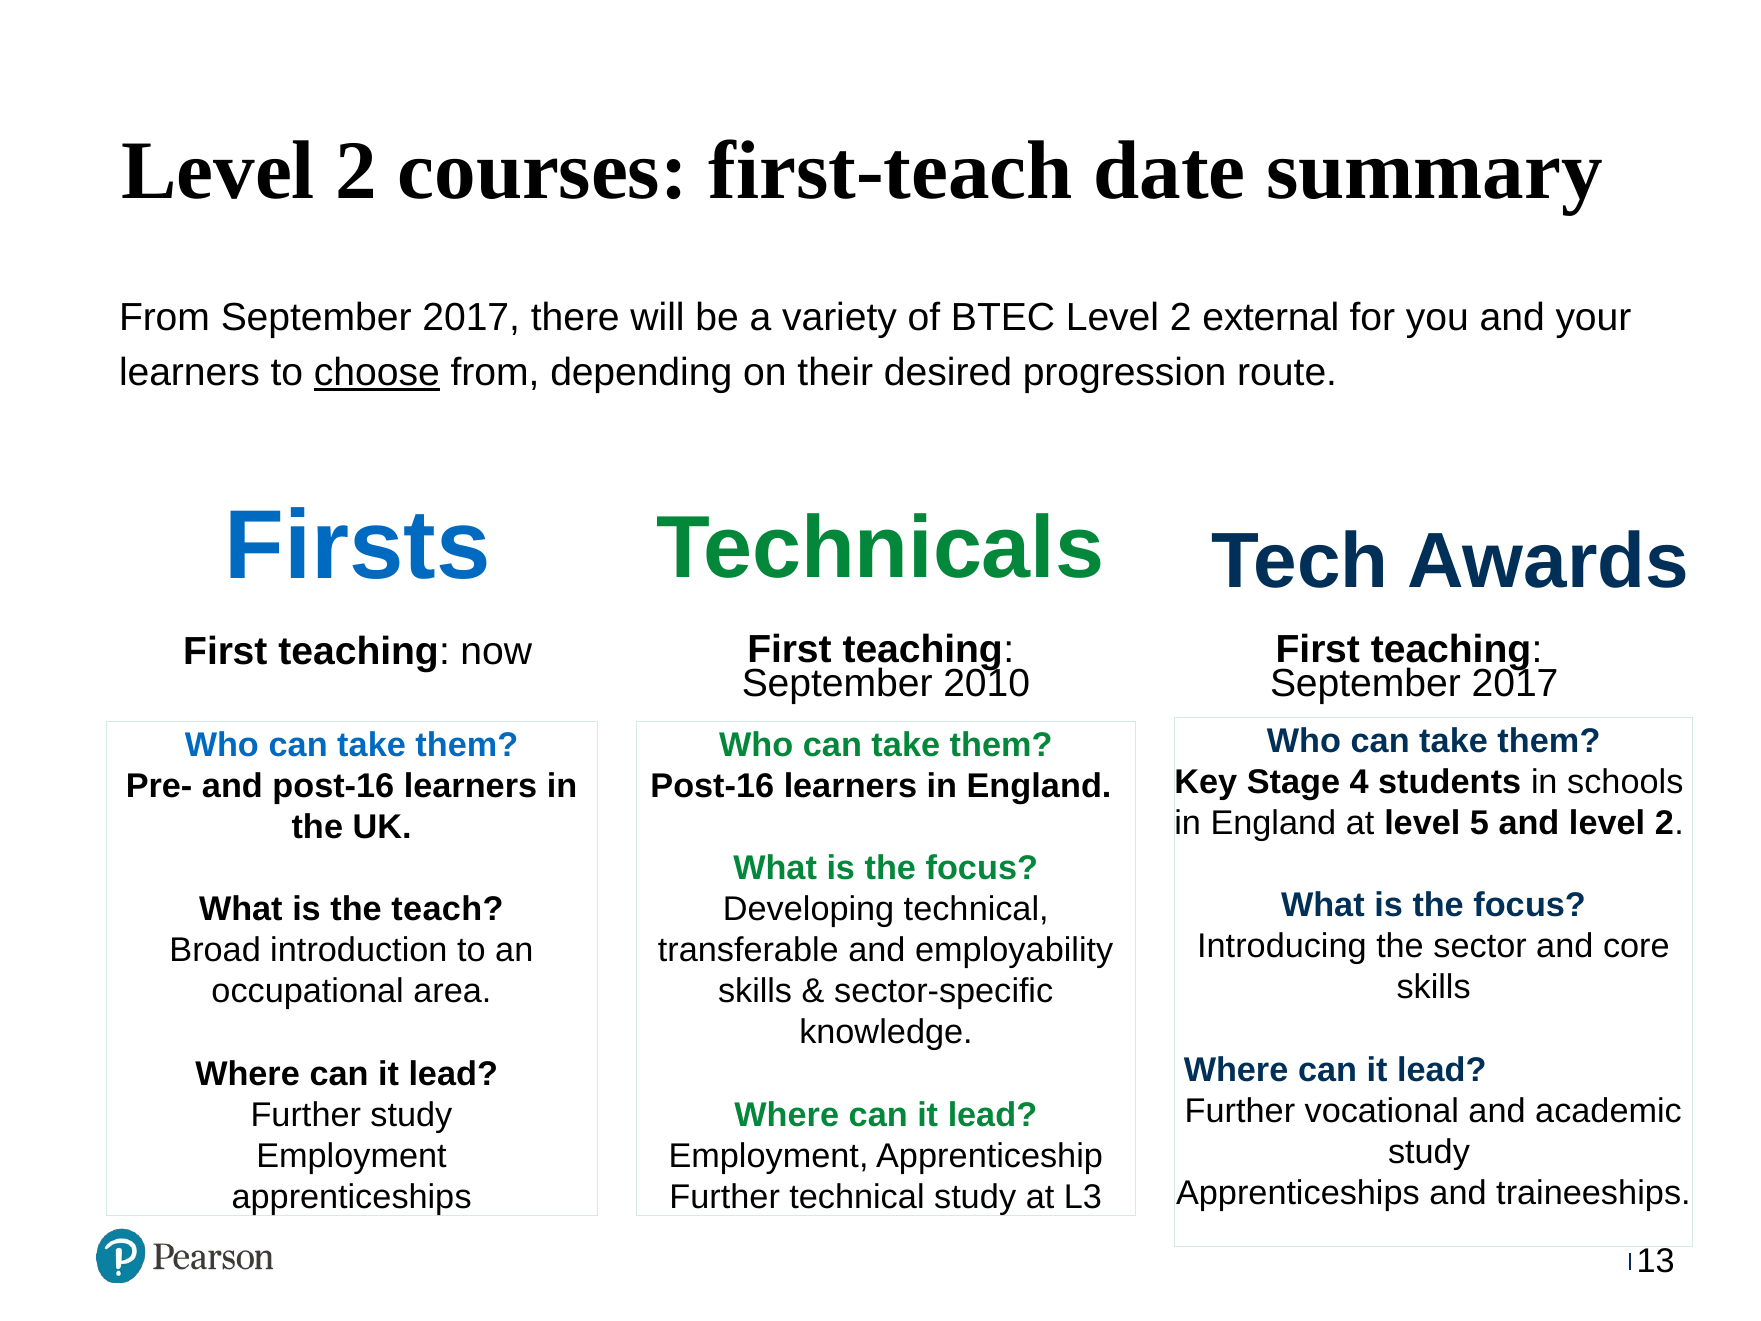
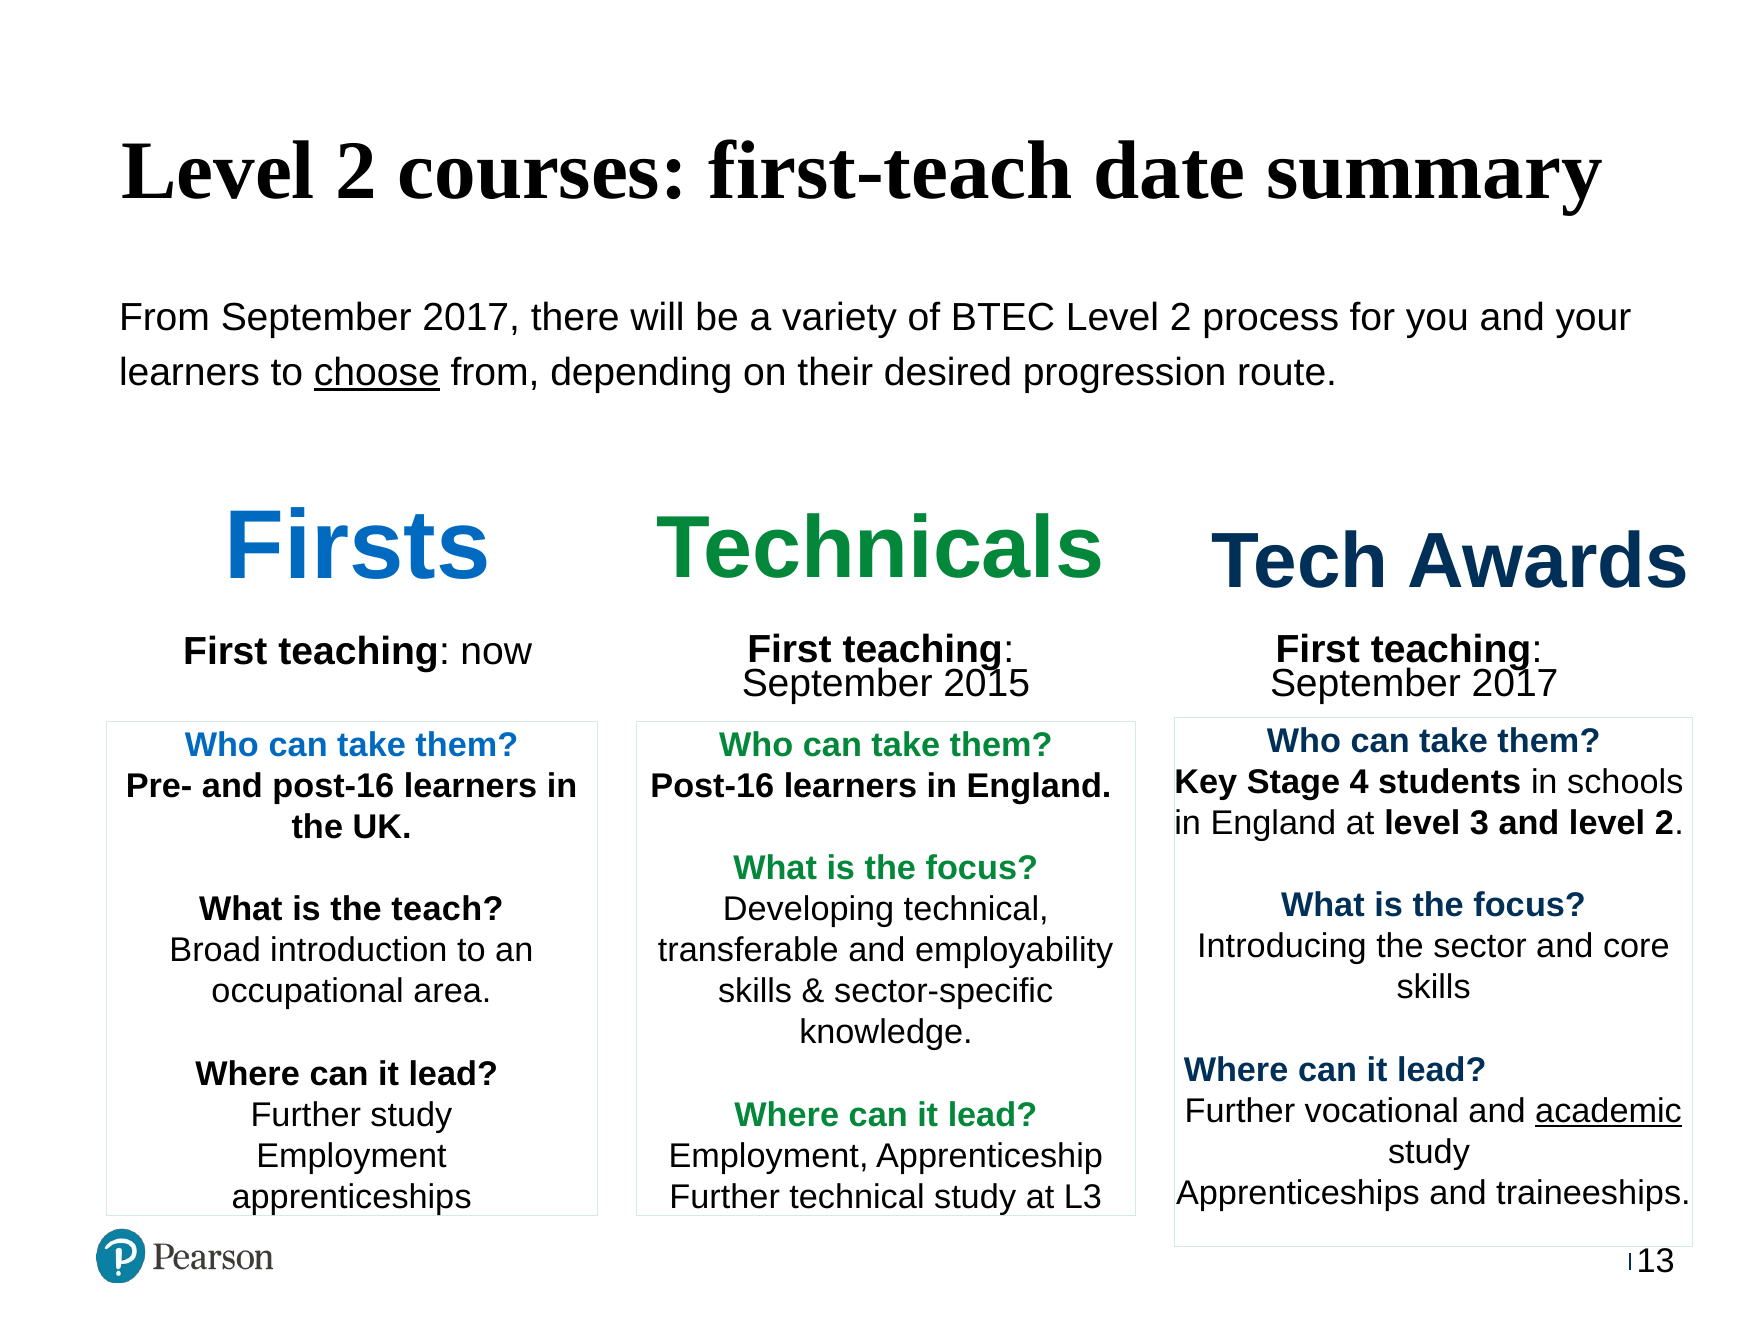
external: external -> process (1271, 317)
2010: 2010 -> 2015 (987, 683)
5: 5 -> 3 (1479, 823)
academic underline: none -> present (1609, 1111)
